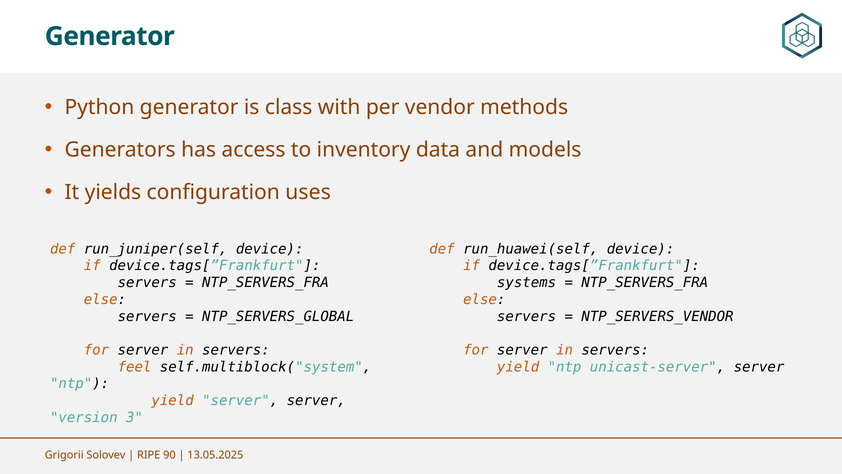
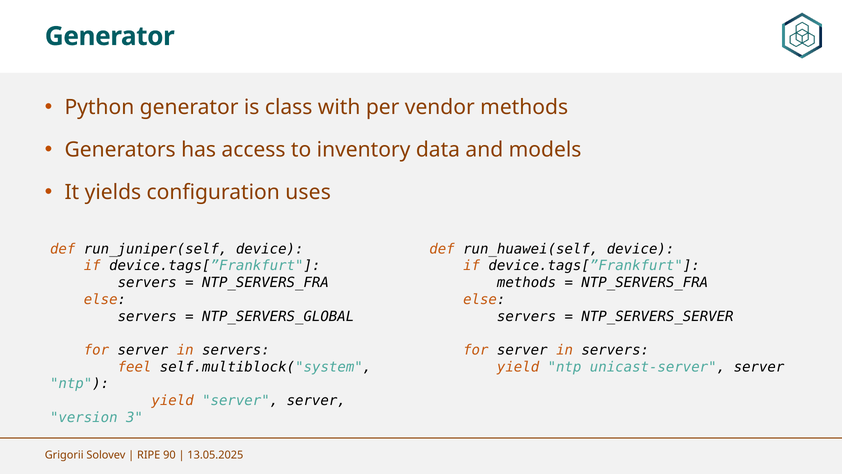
systems: systems -> methods (527, 282)
NTP_SERVERS_VENDOR: NTP_SERVERS_VENDOR -> NTP_SERVERS_SERVER (658, 316)
